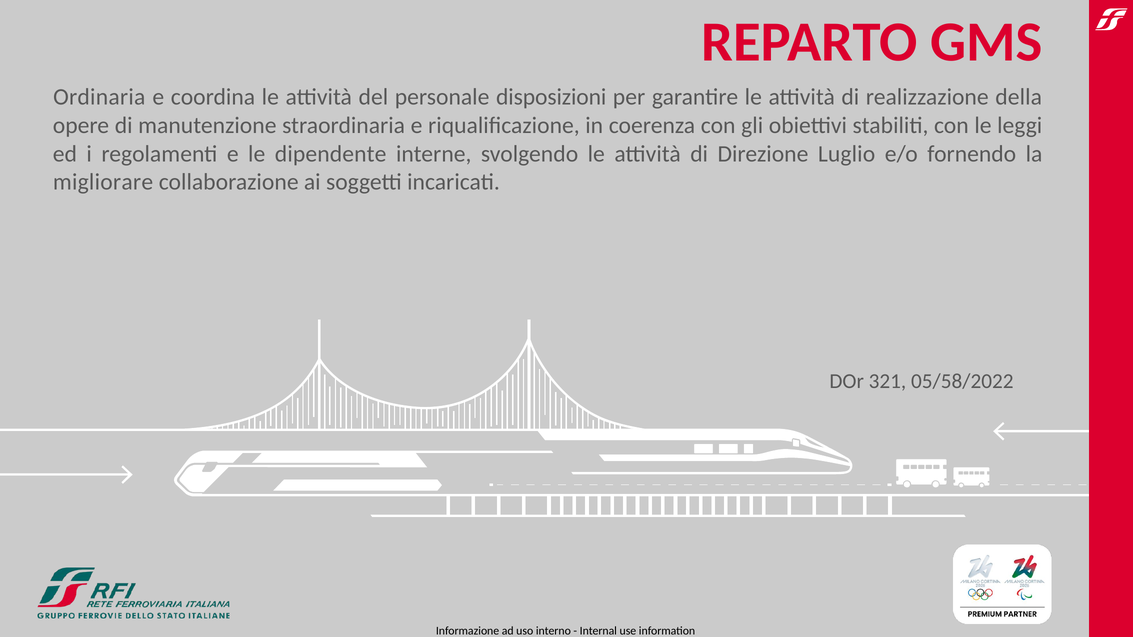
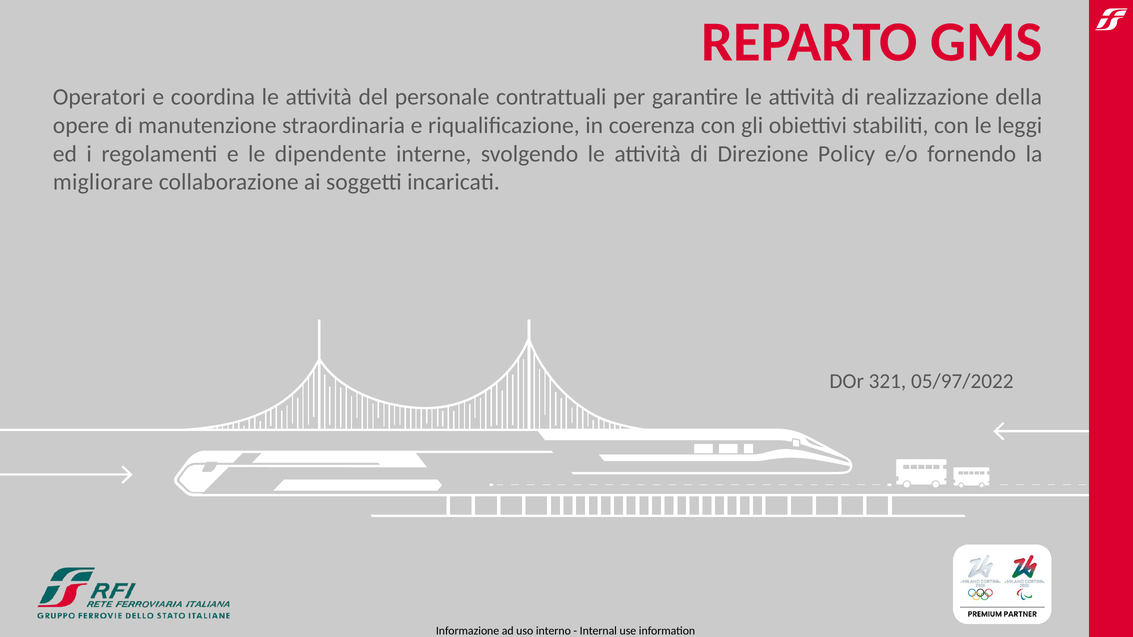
Ordinaria: Ordinaria -> Operatori (99, 97)
disposizioni: disposizioni -> contrattuali (551, 97)
Luglio: Luglio -> Policy (847, 154)
05/58/2022: 05/58/2022 -> 05/97/2022 (962, 382)
